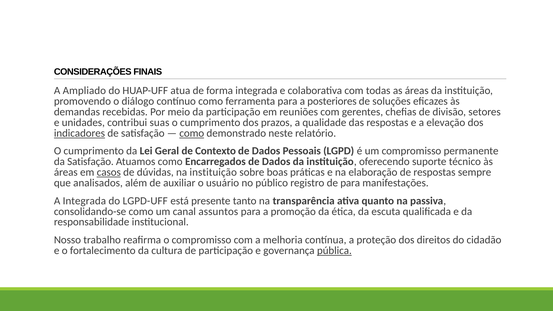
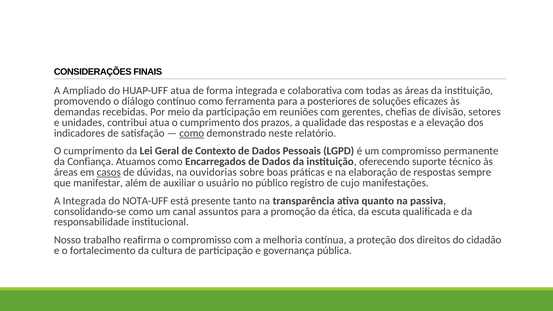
contribui suas: suas -> atua (160, 123)
indicadores underline: present -> none (79, 133)
da Satisfação: Satisfação -> Confiança (90, 162)
na instituição: instituição -> ouvidorias (213, 172)
analisados: analisados -> manifestar (98, 183)
de para: para -> cujo (350, 183)
LGPD-UFF: LGPD-UFF -> NOTA-UFF (145, 201)
pública underline: present -> none (334, 251)
